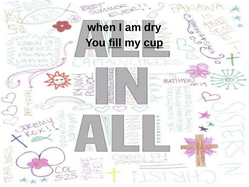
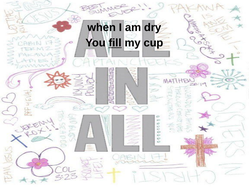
cup underline: present -> none (154, 43)
